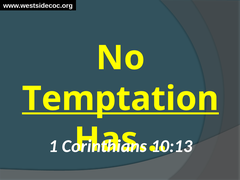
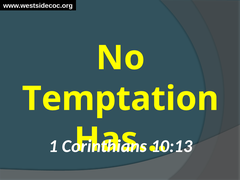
Temptation underline: present -> none (120, 99)
